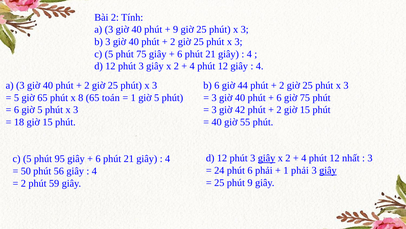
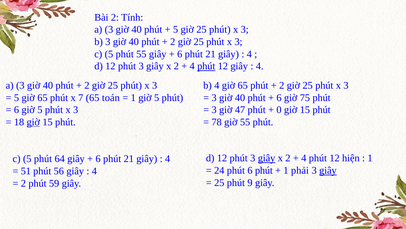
9: 9 -> 5 (176, 30)
phút 75: 75 -> 55 (141, 54)
phút underline: none -> present (206, 66)
b 6: 6 -> 4 (217, 85)
44: 44 -> 65 (243, 85)
8: 8 -> 7 (81, 97)
42: 42 -> 47 (240, 110)
2: 2 -> 0 (279, 110)
giờ underline: none -> present (33, 122)
40: 40 -> 78 (217, 122)
nhất: nhất -> hiện (351, 158)
3: 3 -> 1 (370, 158)
95: 95 -> 64 (60, 159)
phút 6 phải: phải -> phút (264, 170)
50: 50 -> 51 (26, 171)
